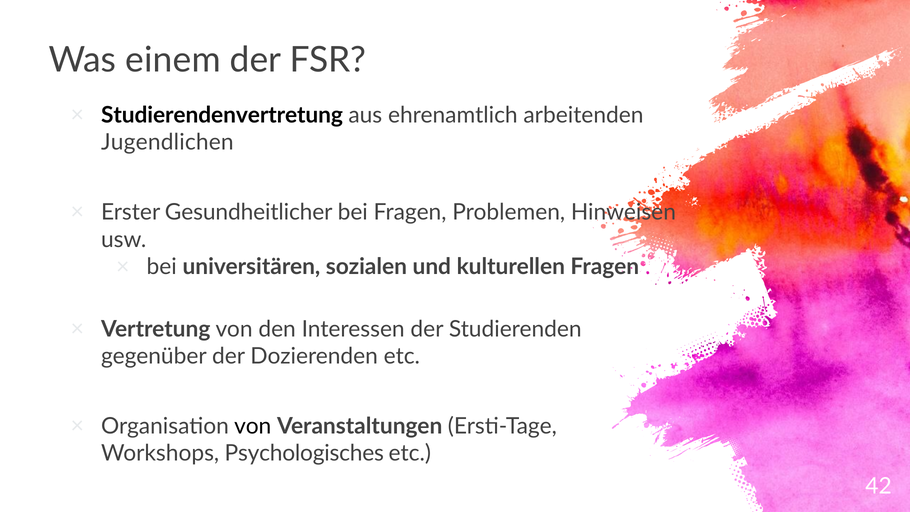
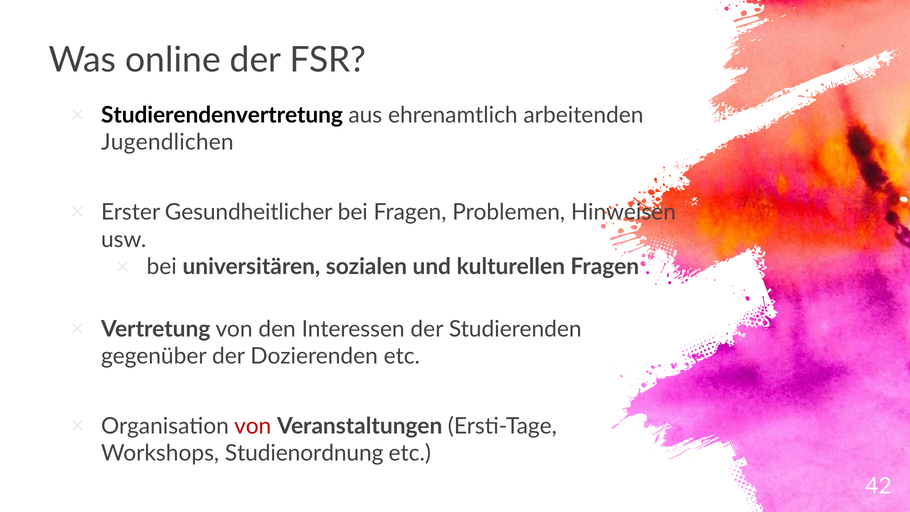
einem: einem -> online (173, 60)
von colour: black -> red (253, 426)
Psychologisches: Psychologisches -> Studienordnung (304, 453)
